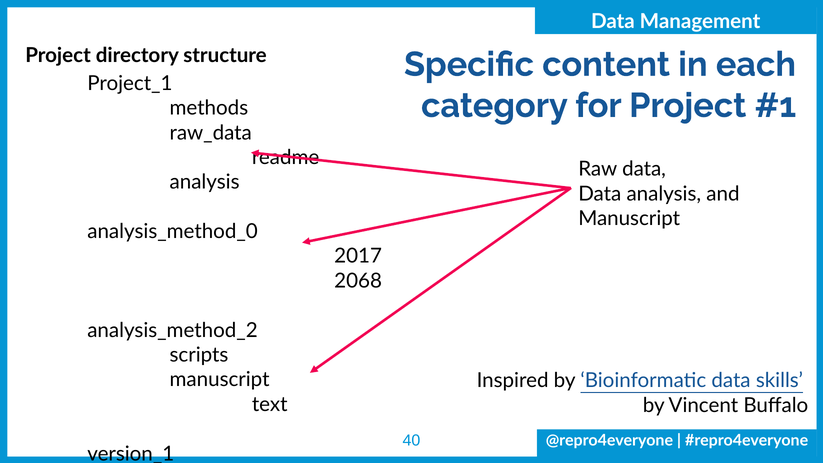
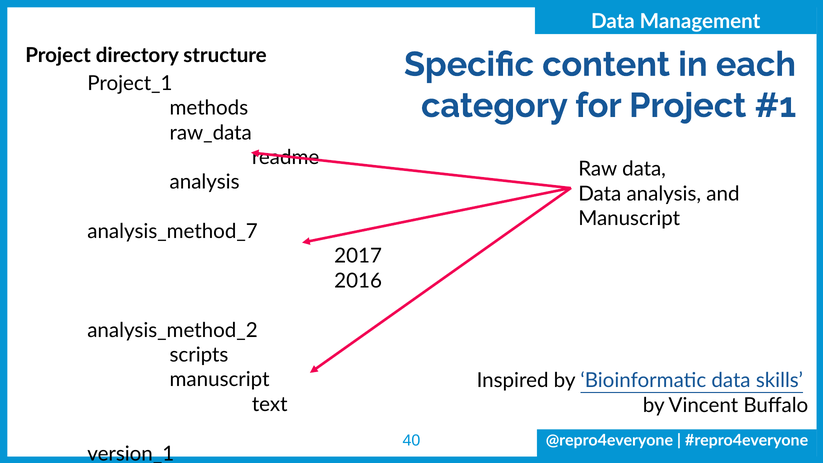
analysis_method_0: analysis_method_0 -> analysis_method_7 (173, 231)
2068: 2068 -> 2016 (358, 281)
